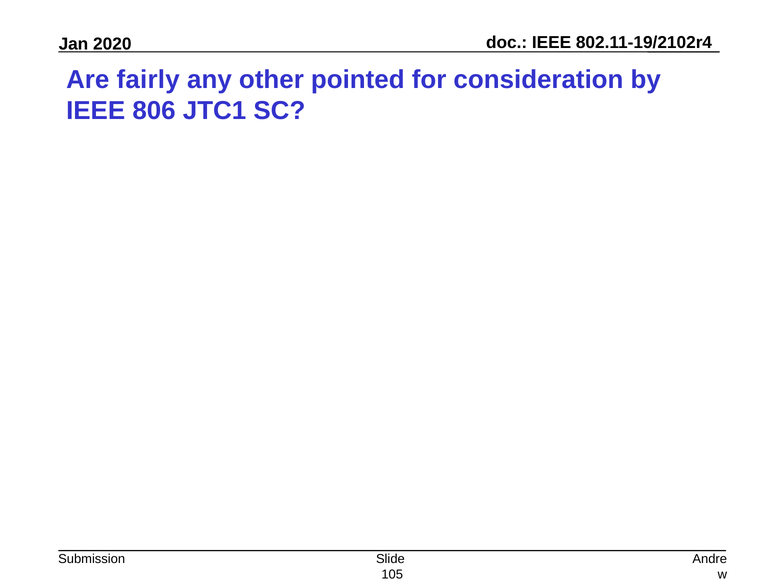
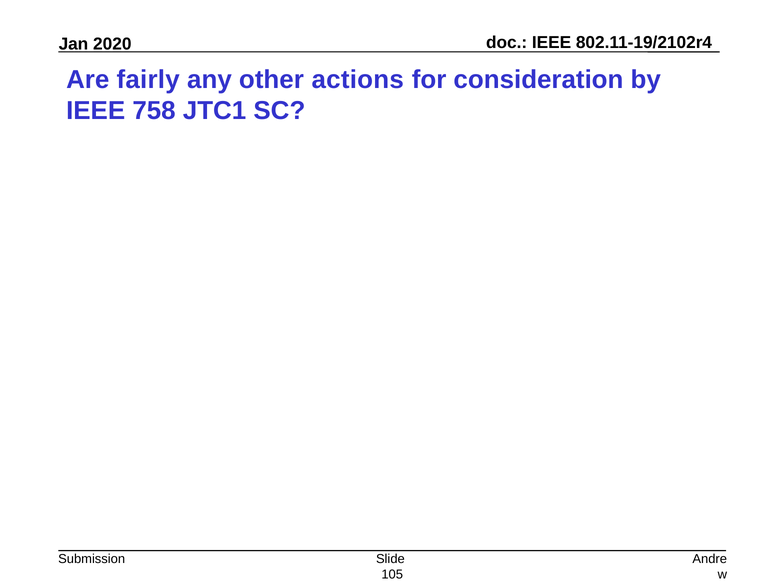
pointed: pointed -> actions (358, 80)
806: 806 -> 758 (154, 111)
